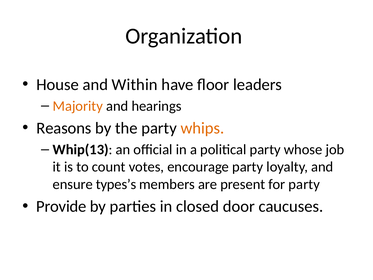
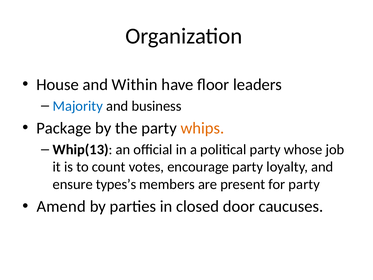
Majority colour: orange -> blue (78, 106)
hearings: hearings -> business (156, 106)
Reasons: Reasons -> Package (64, 128)
Provide: Provide -> Amend (61, 206)
